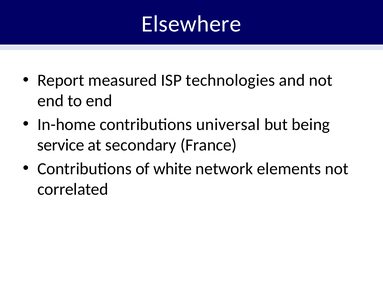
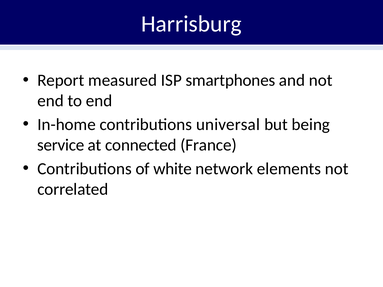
Elsewhere: Elsewhere -> Harrisburg (191, 24)
technologies: technologies -> smartphones (230, 80)
secondary: secondary -> connected (141, 145)
